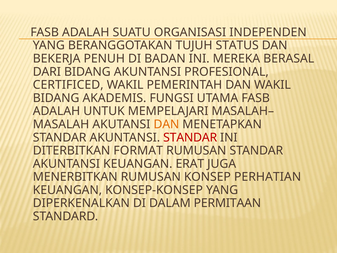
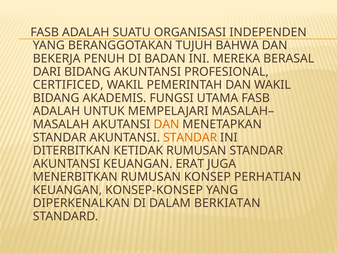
STATUS: STATUS -> BAHWA (237, 45)
STANDAR colour: red -> orange (190, 137)
FORMAT: FORMAT -> KETIDAK (138, 150)
PERMITAAN: PERMITAAN -> BERKIATAN (227, 203)
